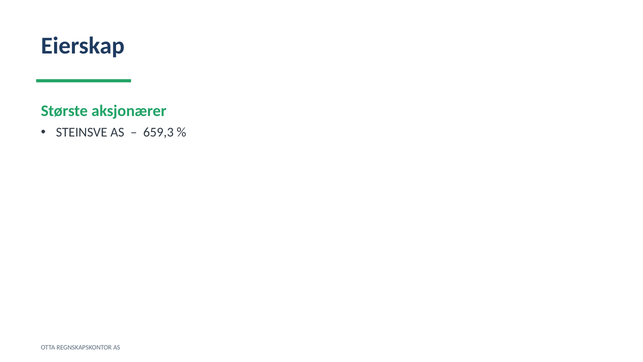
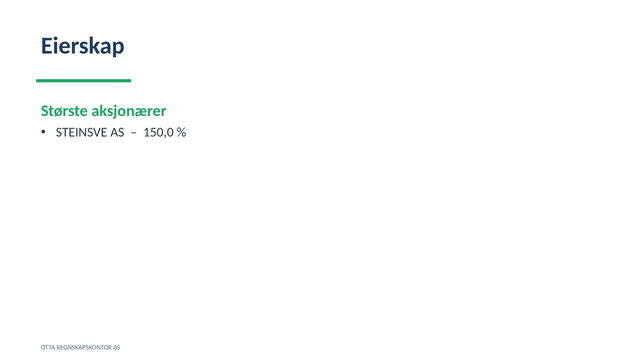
659,3: 659,3 -> 150,0 (158, 132)
